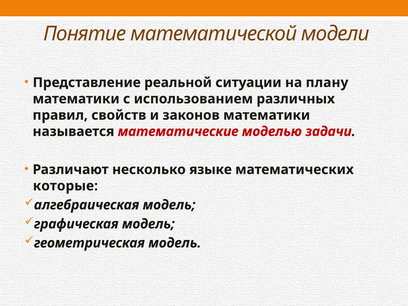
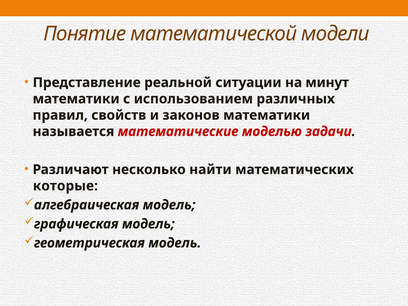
плану: плану -> минут (327, 83)
языке: языке -> найти (210, 170)
